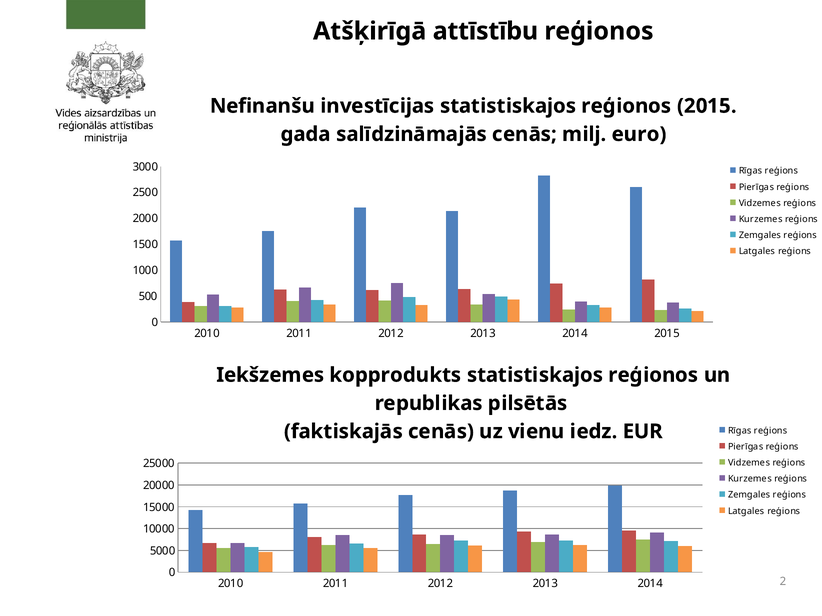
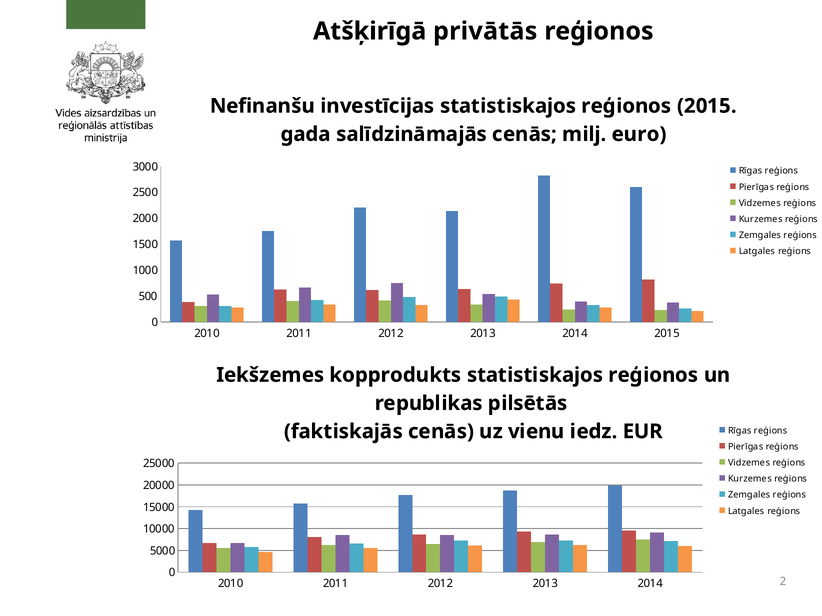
attīstību: attīstību -> privātās (485, 31)
